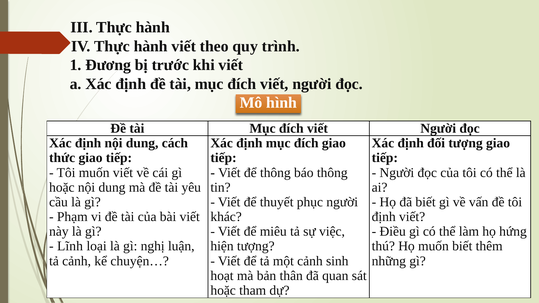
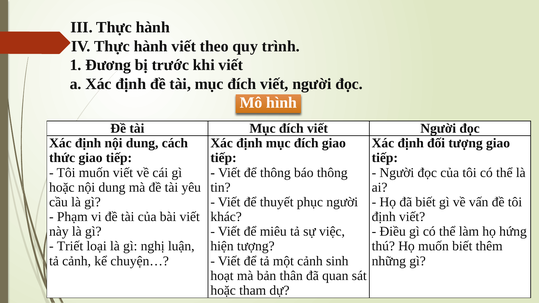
Lĩnh: Lĩnh -> Triết (70, 246)
